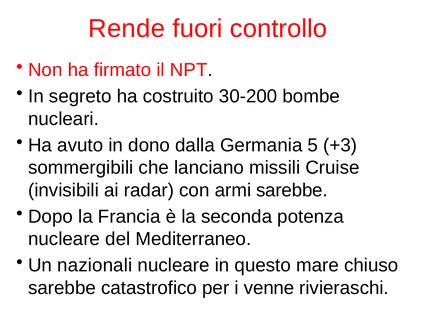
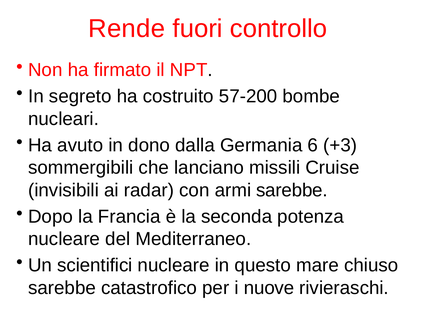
30-200: 30-200 -> 57-200 (248, 96)
5: 5 -> 6 (313, 145)
nazionali: nazionali -> scientifici (95, 265)
venne: venne -> nuove (269, 288)
